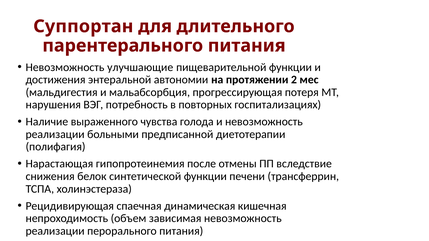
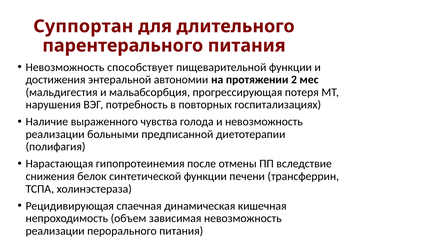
улучшающие: улучшающие -> способствует (140, 67)
